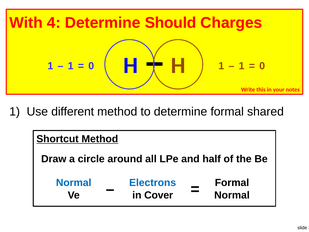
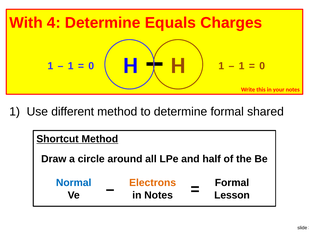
Should: Should -> Equals (170, 23)
Electrons colour: blue -> orange (153, 183)
in Cover: Cover -> Notes (159, 195)
Normal: Normal -> Lesson (232, 195)
